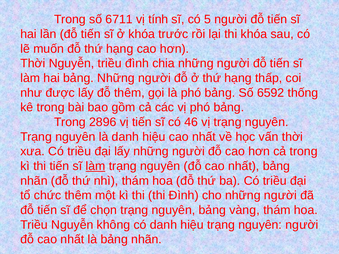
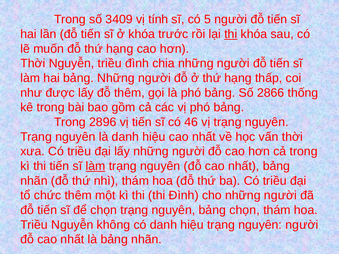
6711: 6711 -> 3409 (119, 19)
thi underline: none -> present (231, 34)
6592: 6592 -> 2866 (271, 93)
bảng vàng: vàng -> chọn (245, 210)
